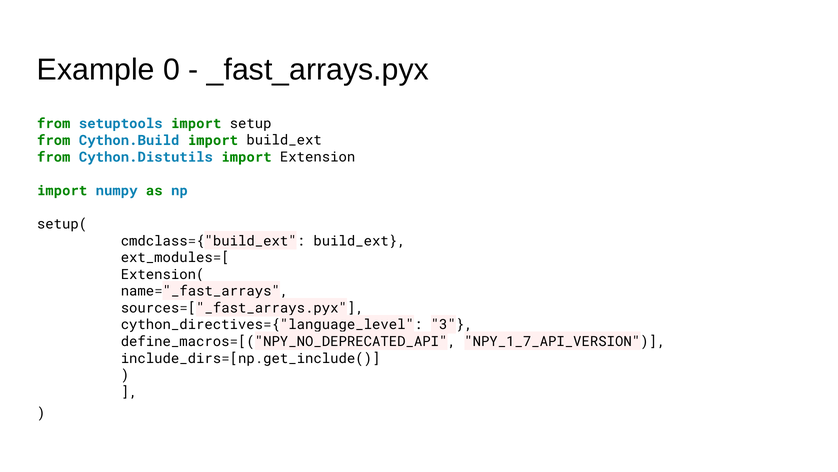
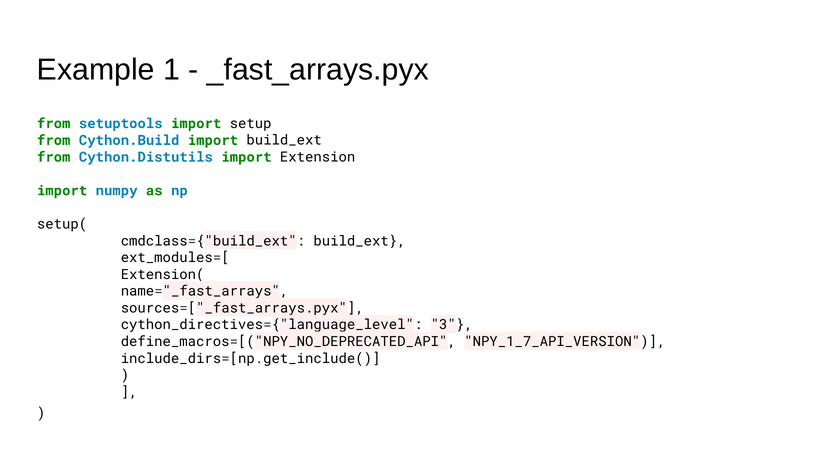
0: 0 -> 1 (171, 69)
